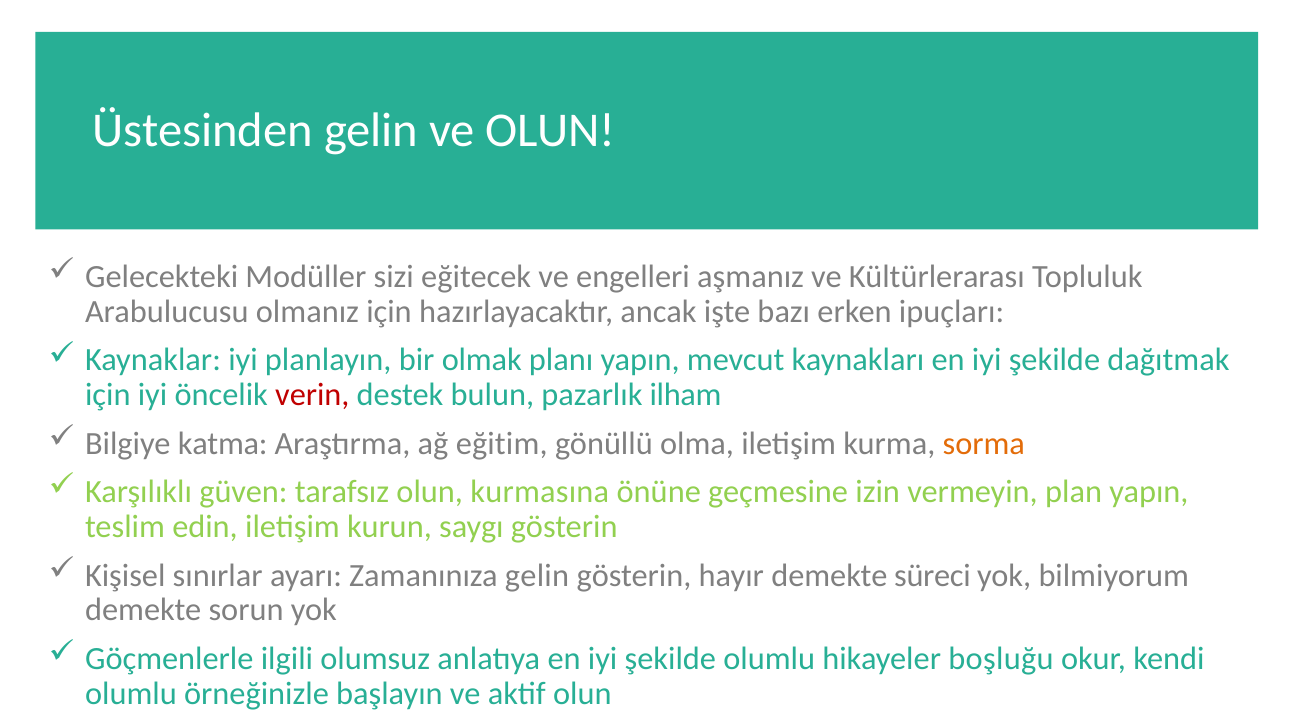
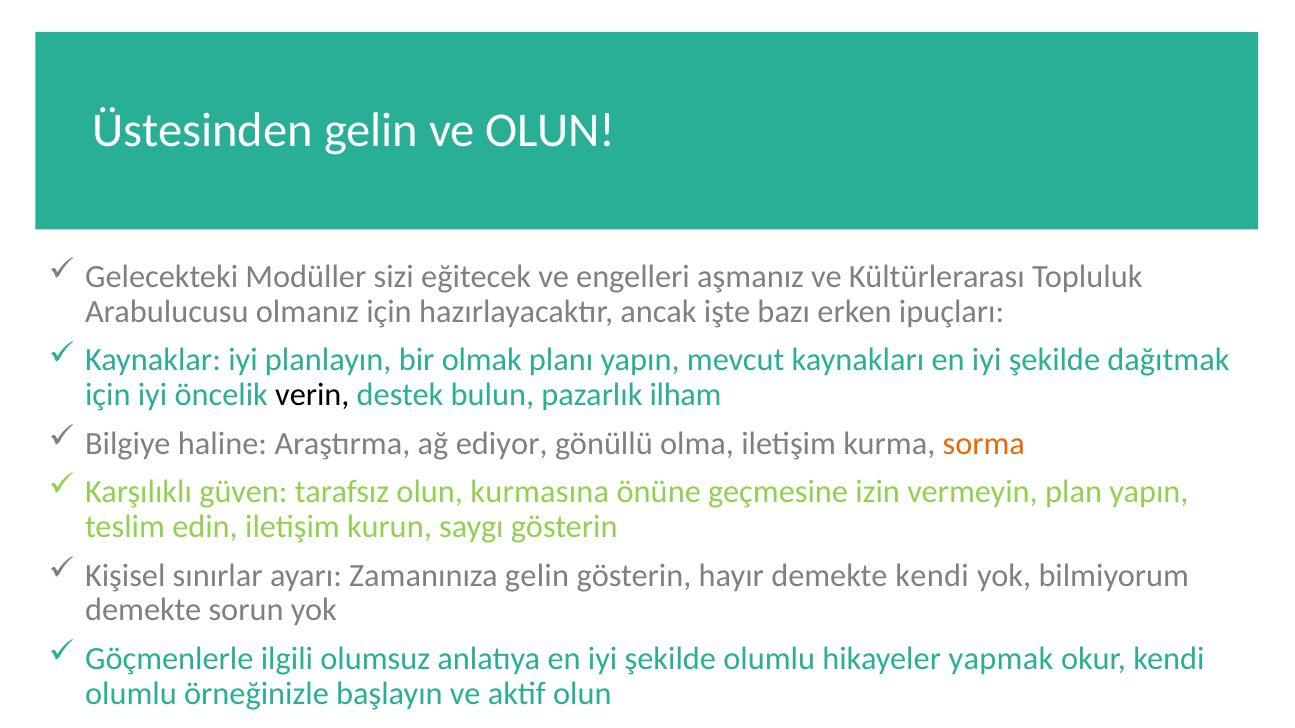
verin colour: red -> black (312, 395)
katma: katma -> haline (222, 444)
eğitim: eğitim -> ediyor (502, 444)
demekte süreci: süreci -> kendi (932, 576)
boşluğu: boşluğu -> yapmak (1001, 659)
